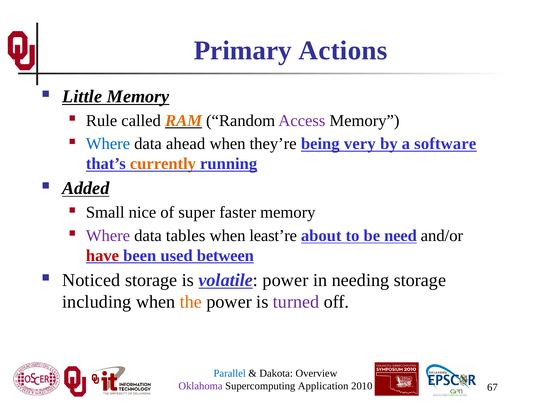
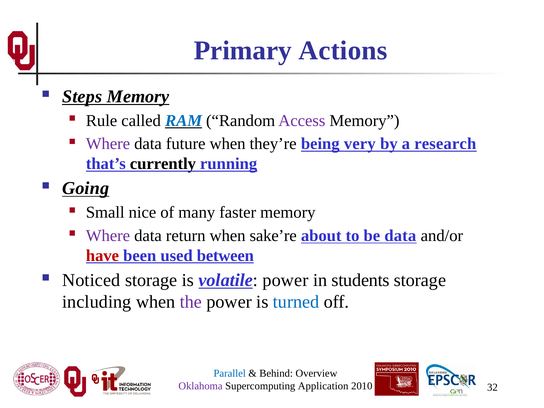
Little: Little -> Steps (82, 96)
RAM colour: orange -> blue (184, 121)
Where colour: blue -> purple (108, 144)
ahead: ahead -> future (186, 144)
software: software -> research (445, 144)
currently colour: orange -> black (163, 164)
Added: Added -> Going (86, 188)
super: super -> many (197, 212)
tables: tables -> return (186, 236)
least’re: least’re -> sake’re (273, 236)
be need: need -> data (400, 236)
needing: needing -> students (361, 280)
the colour: orange -> purple (191, 302)
turned colour: purple -> blue (296, 302)
Dakota: Dakota -> Behind (276, 373)
67: 67 -> 32 (492, 387)
